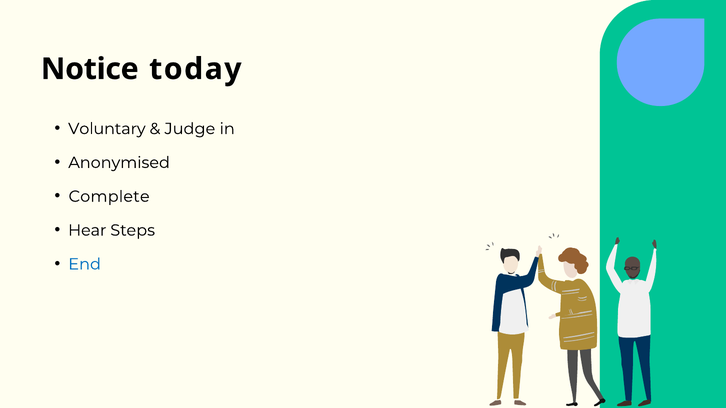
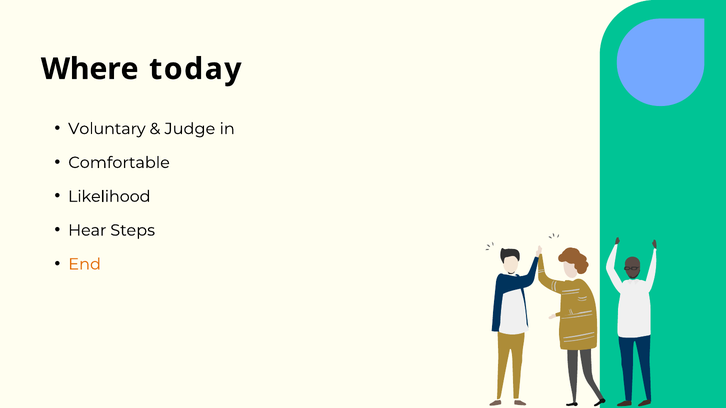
Notice: Notice -> Where (90, 69)
Anonymised: Anonymised -> Comfortable (119, 163)
Complete: Complete -> Likelihood (109, 197)
End colour: blue -> orange (85, 264)
